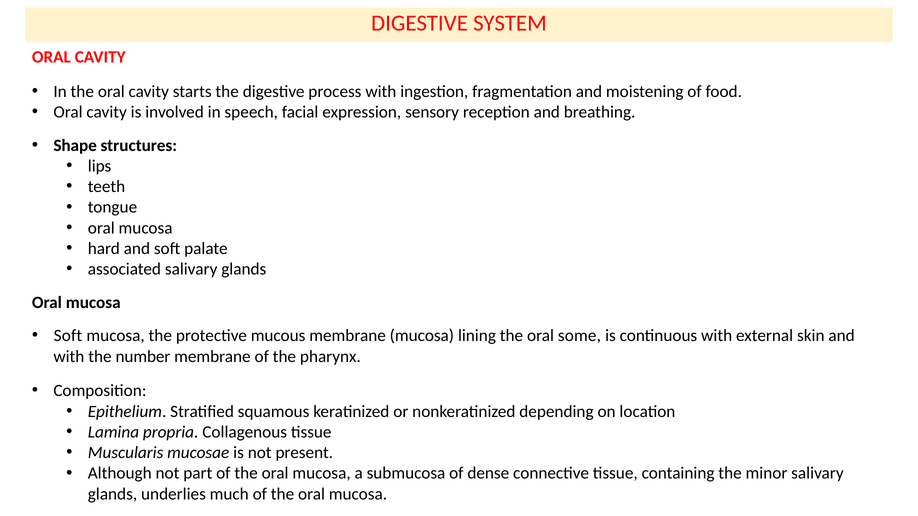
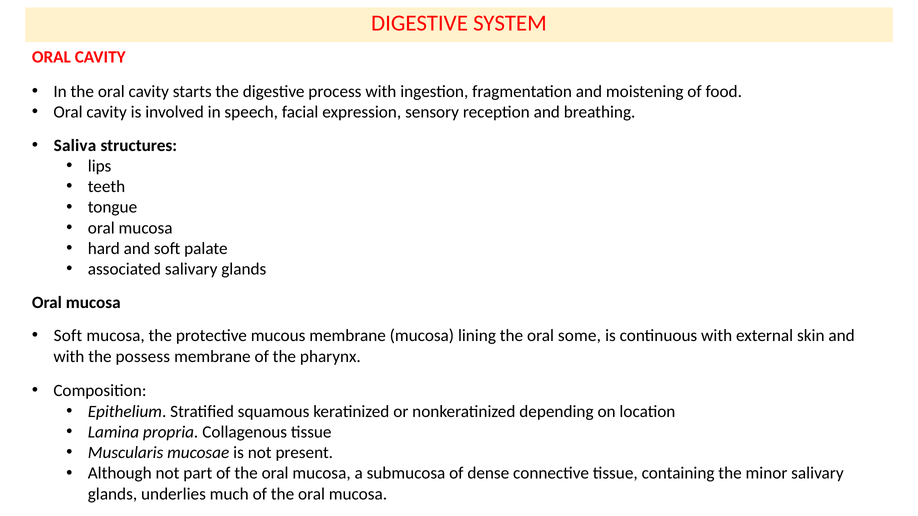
Shape: Shape -> Saliva (75, 145)
number: number -> possess (143, 357)
